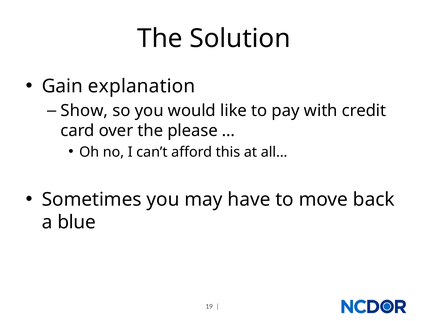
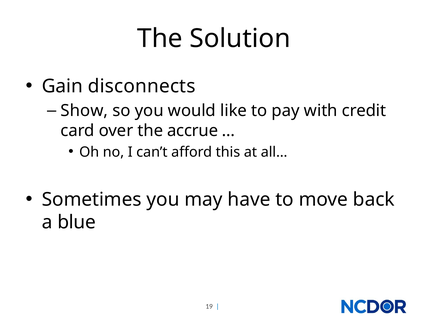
explanation: explanation -> disconnects (142, 86)
please: please -> accrue (193, 131)
